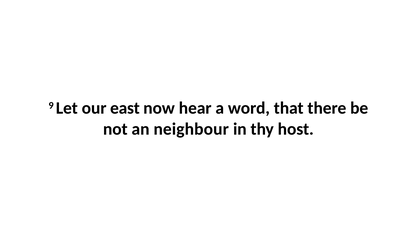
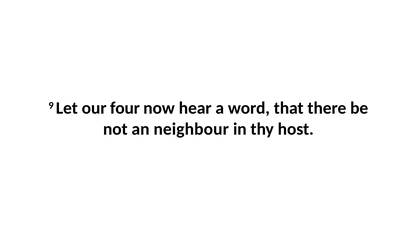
east: east -> four (125, 108)
